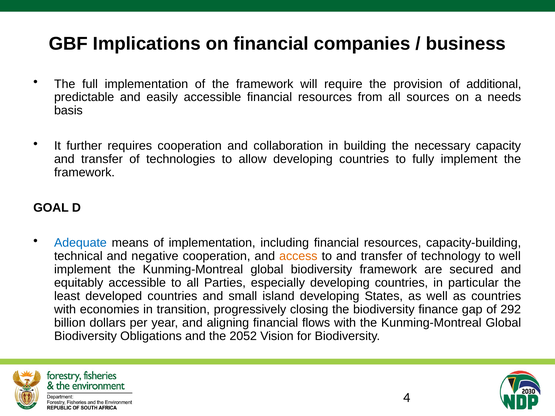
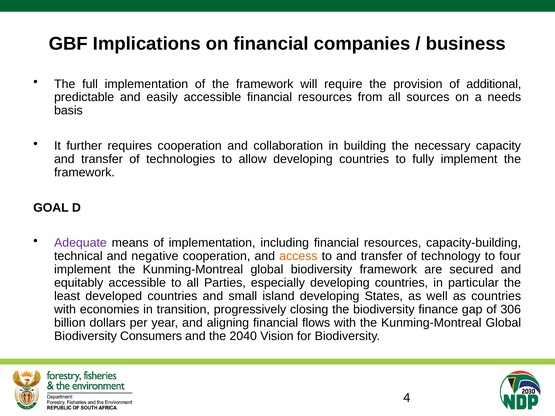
Adequate colour: blue -> purple (80, 243)
to well: well -> four (510, 256)
292: 292 -> 306 (511, 310)
Obligations: Obligations -> Consumers (151, 336)
2052: 2052 -> 2040 (243, 336)
